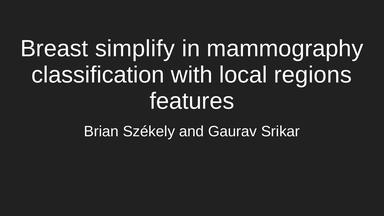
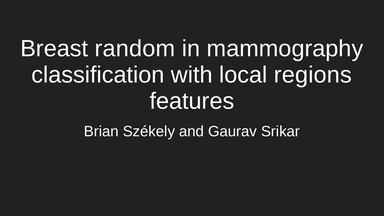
simplify: simplify -> random (135, 49)
